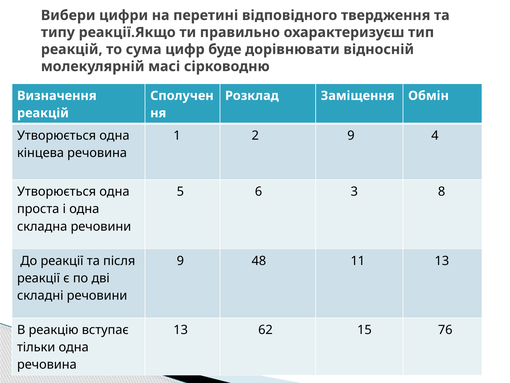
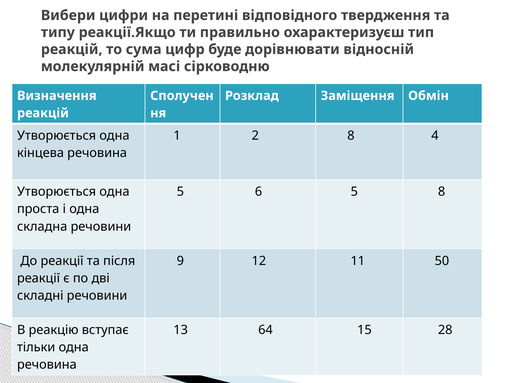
2 9: 9 -> 8 (351, 135)
6 3: 3 -> 5 (354, 191)
48: 48 -> 12 (259, 260)
11 13: 13 -> 50 (442, 260)
62: 62 -> 64 (265, 329)
76: 76 -> 28 (445, 329)
